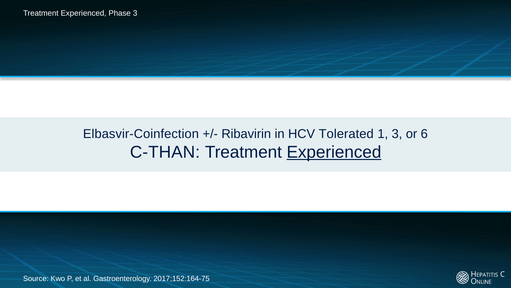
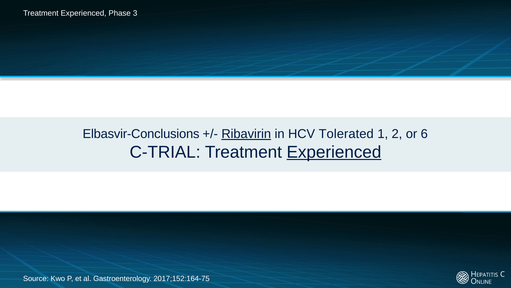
Elbasvir-Coinfection: Elbasvir-Coinfection -> Elbasvir-Conclusions (141, 134)
Ribavirin underline: none -> present (246, 134)
1 3: 3 -> 2 (397, 134)
C-THAN: C-THAN -> C-TRIAL (165, 152)
